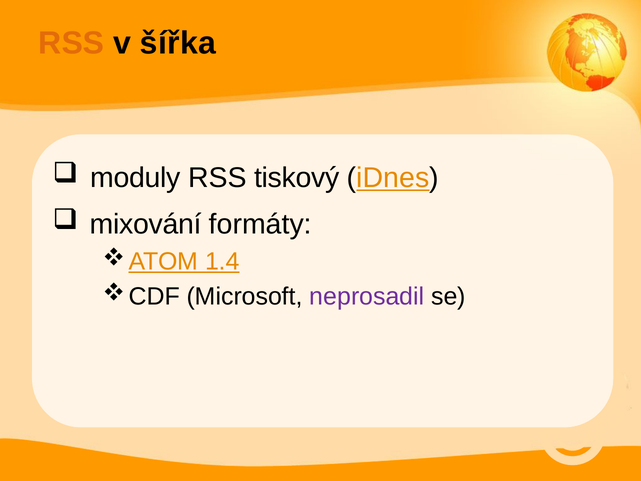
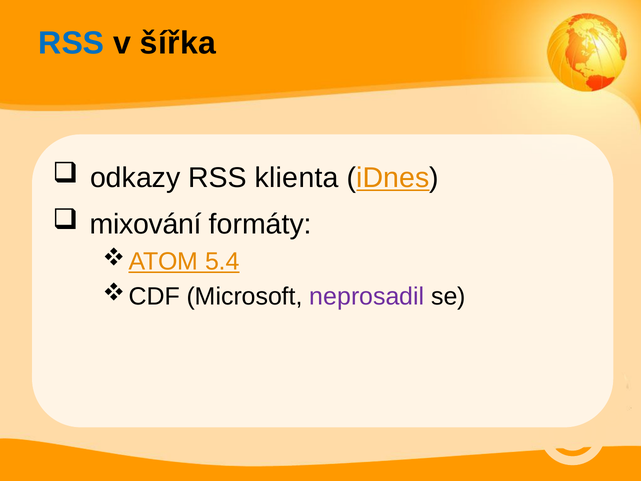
RSS colour: orange -> blue (71, 43)
moduly: moduly -> odkazy (135, 178)
tiskový: tiskový -> klienta (297, 178)
1.4: 1.4 -> 5.4 (222, 261)
